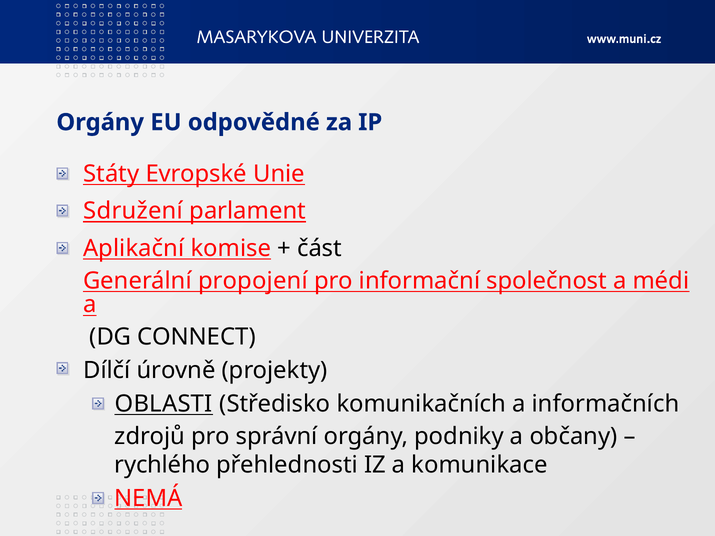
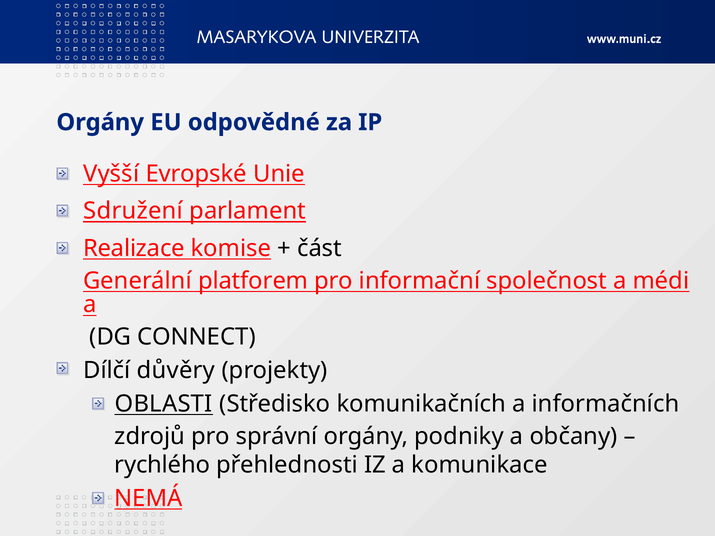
Státy: Státy -> Vyšší (111, 174)
Aplikační: Aplikační -> Realizace (134, 248)
propojení: propojení -> platforem (253, 281)
úrovně: úrovně -> důvěry (176, 371)
